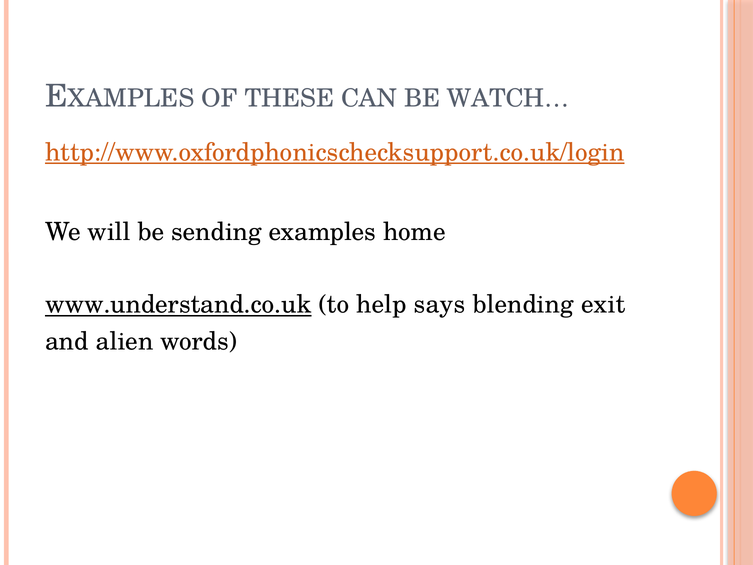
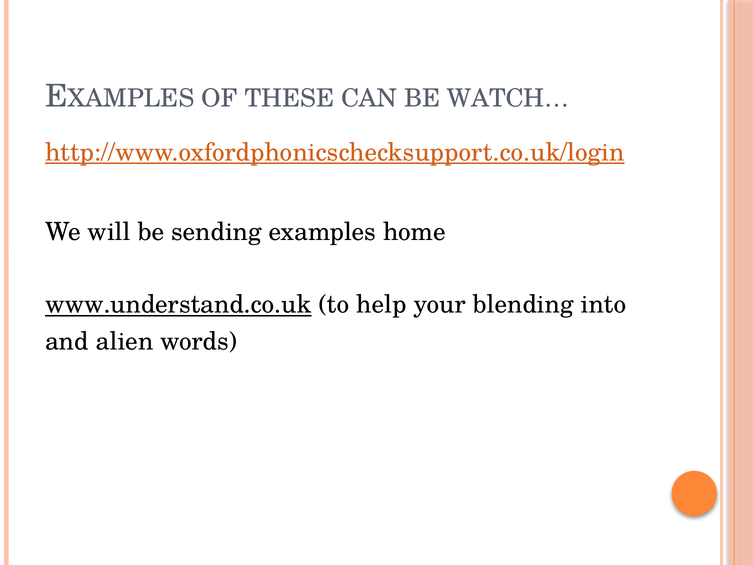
says: says -> your (440, 305)
exit: exit -> into (603, 305)
